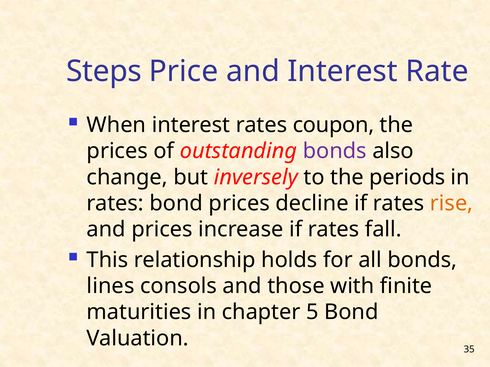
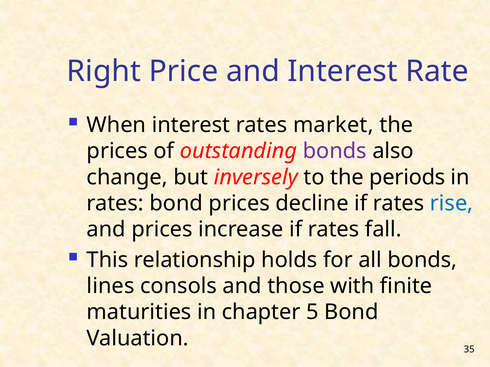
Steps: Steps -> Right (104, 71)
coupon: coupon -> market (333, 125)
rise colour: orange -> blue (452, 204)
